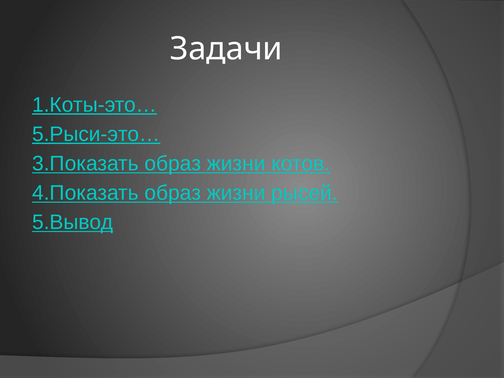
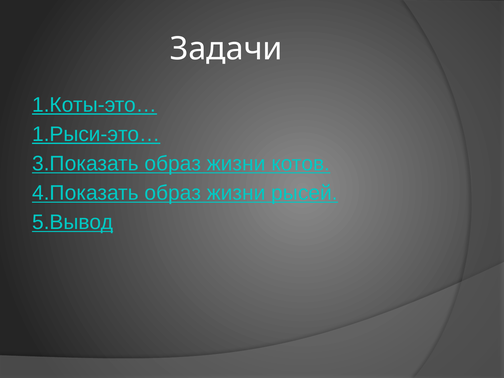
5.Рыси-это…: 5.Рыси-это… -> 1.Рыси-это… (96, 134)
